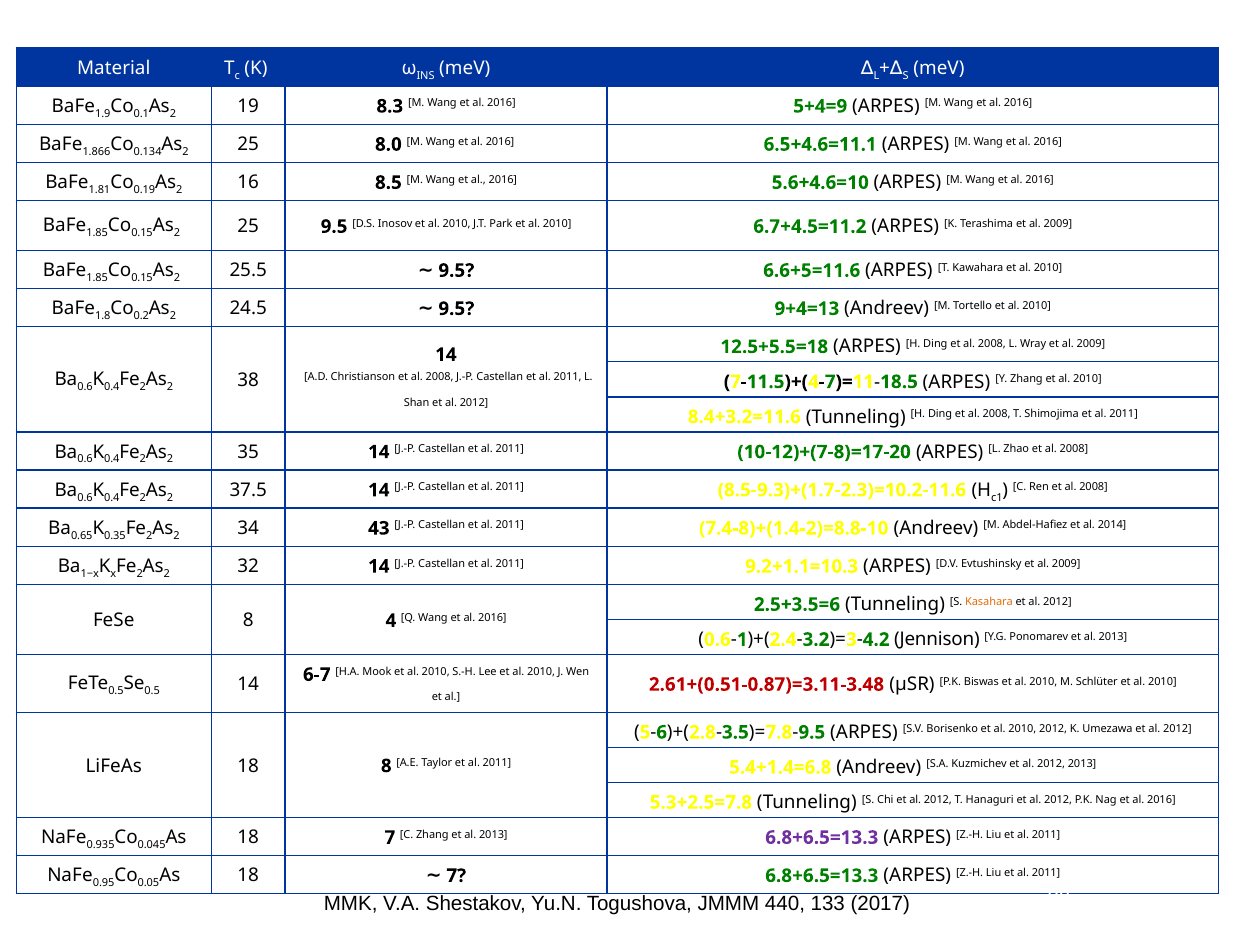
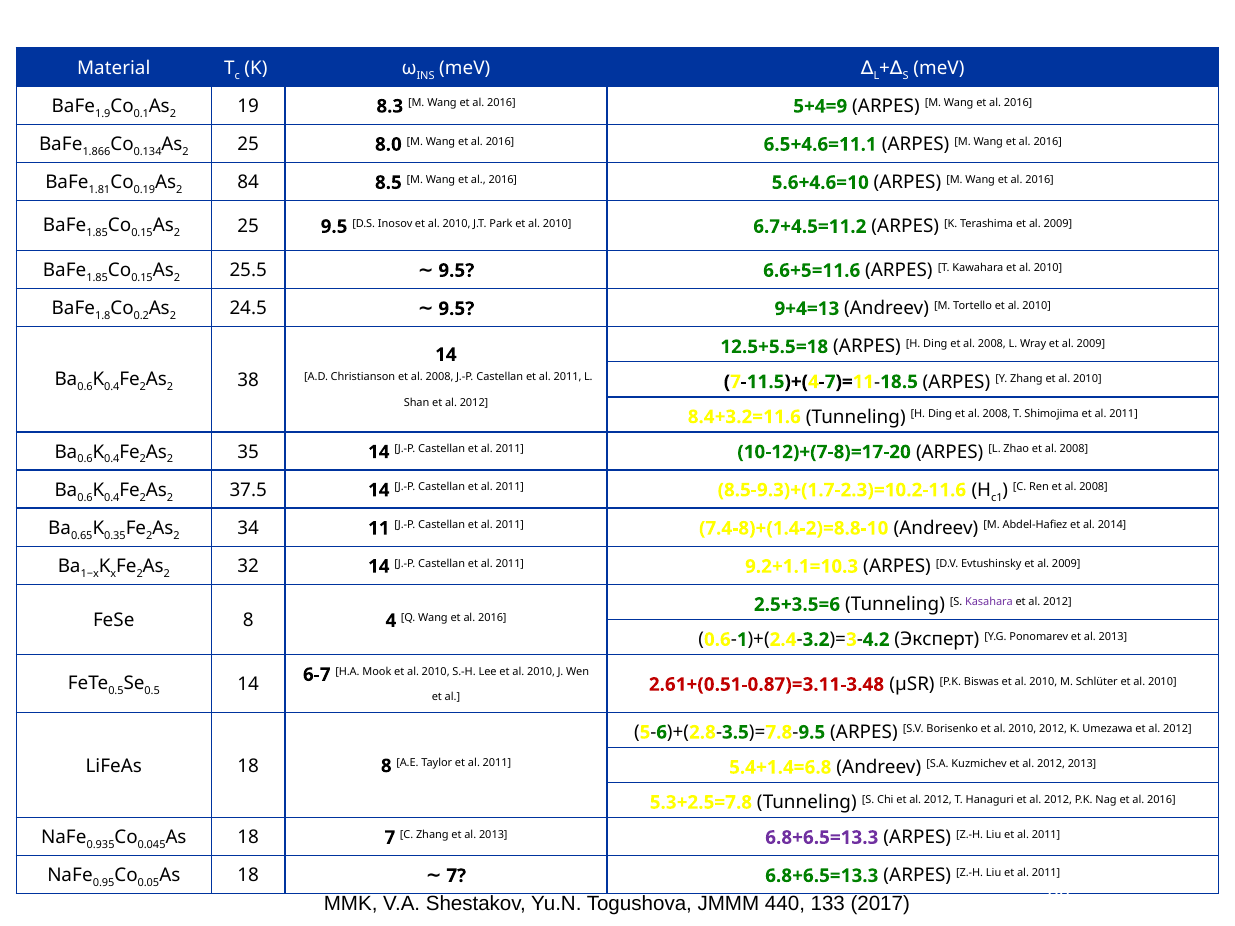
16: 16 -> 84 (248, 183)
43: 43 -> 11 (379, 528)
Kasahara colour: orange -> purple (989, 602)
Jennison: Jennison -> Эксперт (937, 640)
